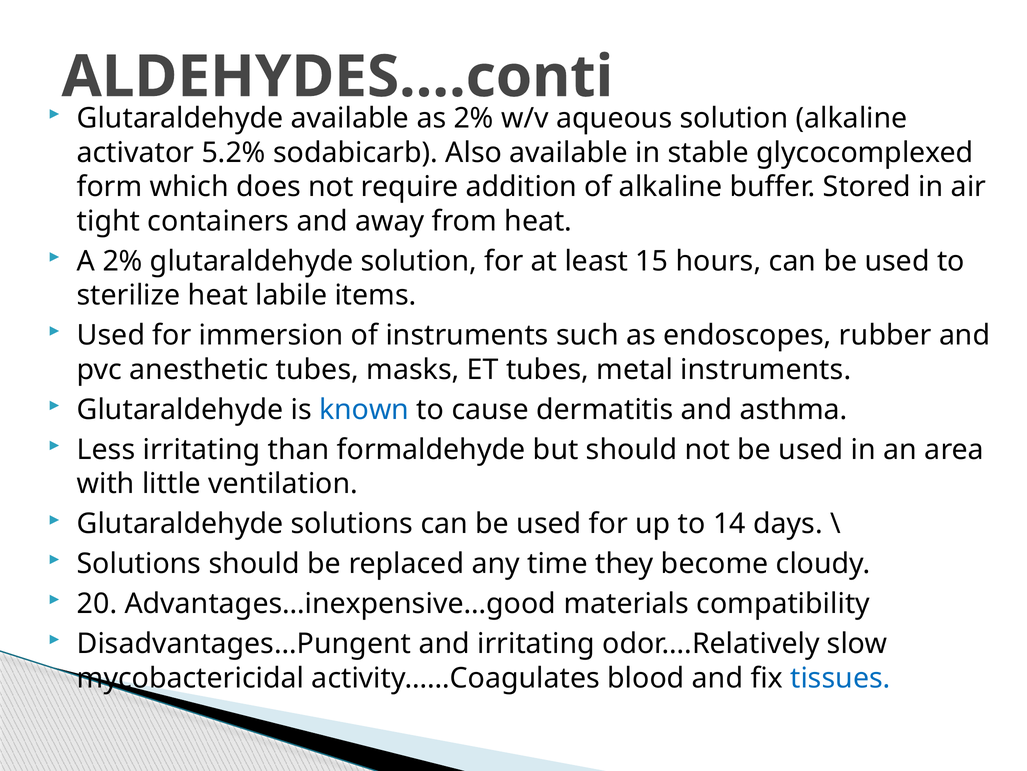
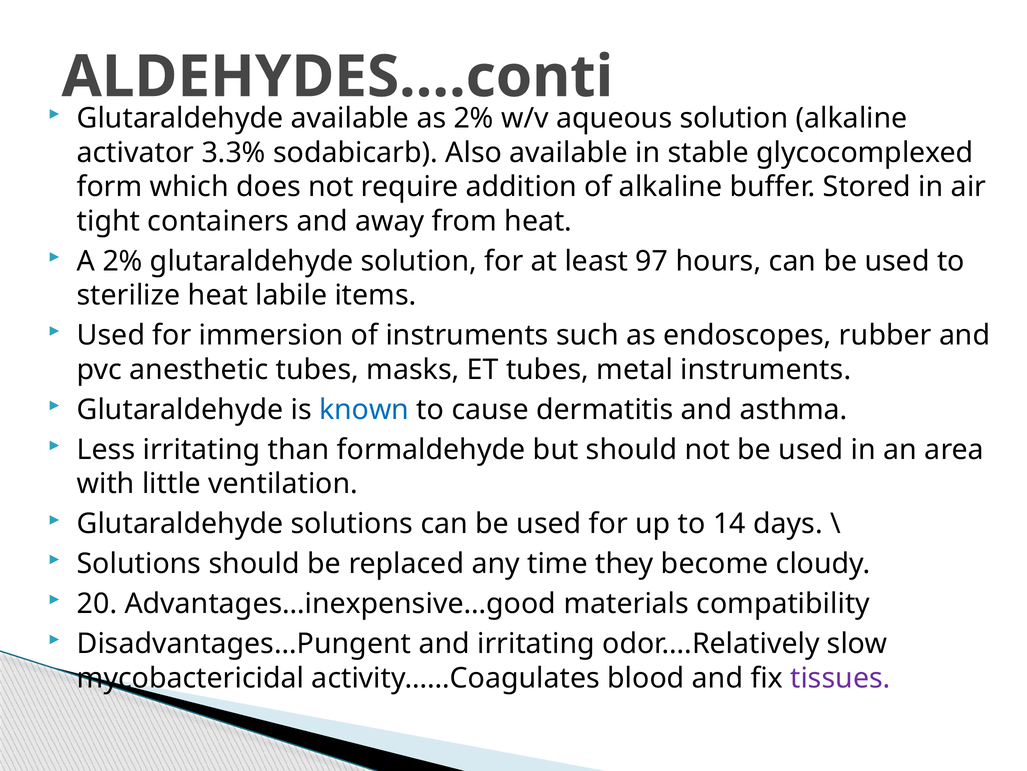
5.2%: 5.2% -> 3.3% (234, 153)
15: 15 -> 97 (652, 261)
tissues colour: blue -> purple (840, 678)
